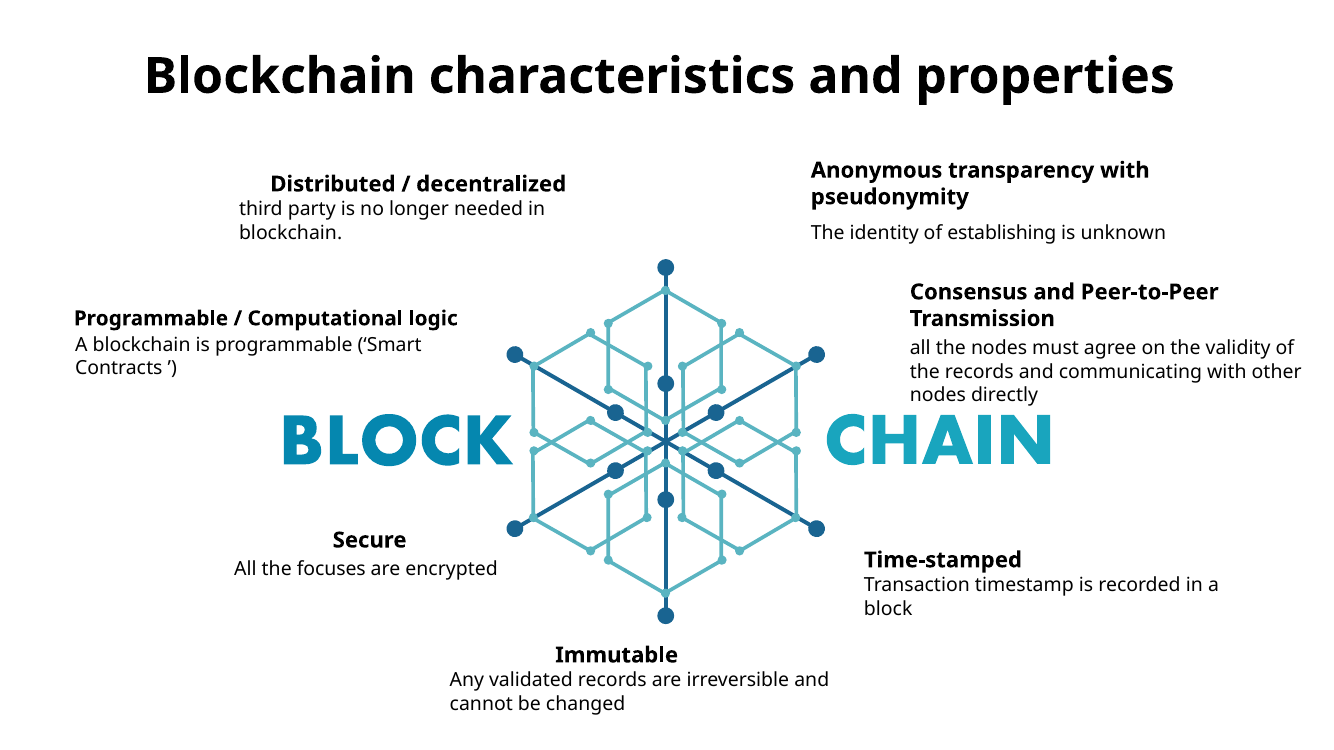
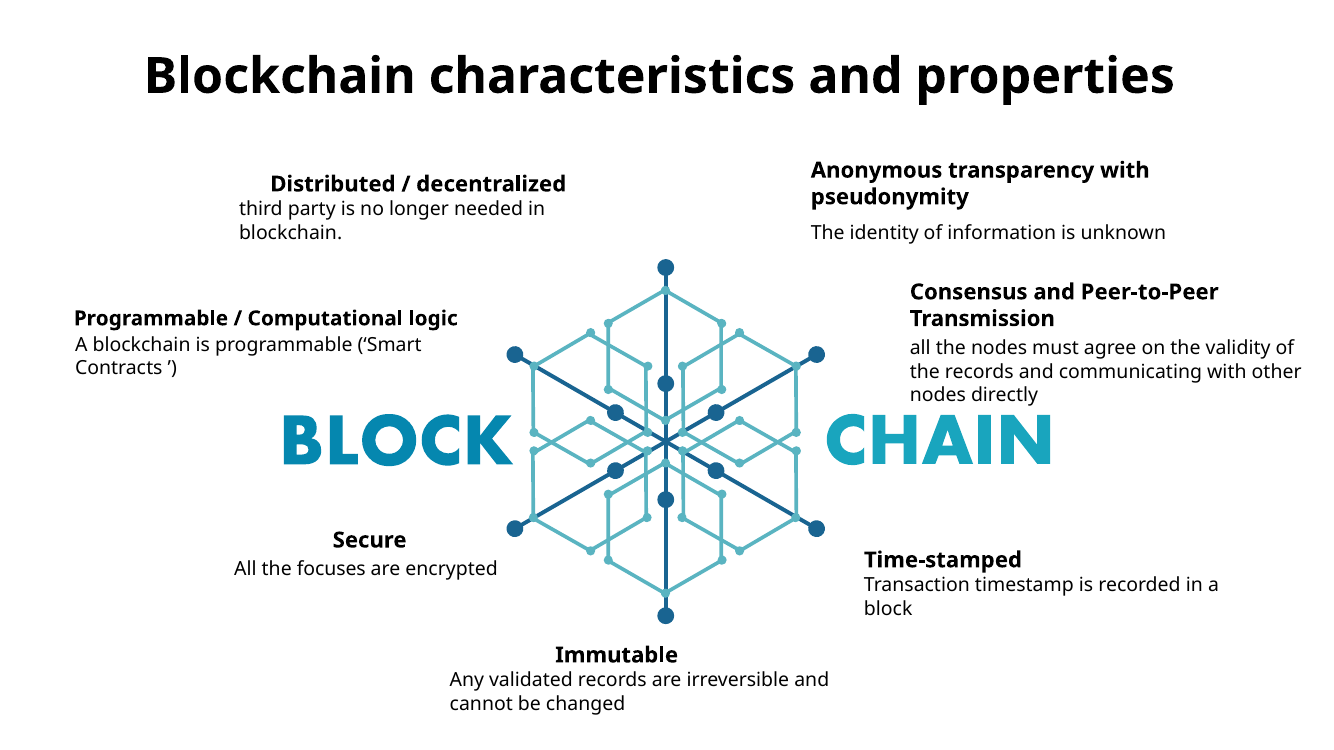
establishing: establishing -> information (1002, 233)
